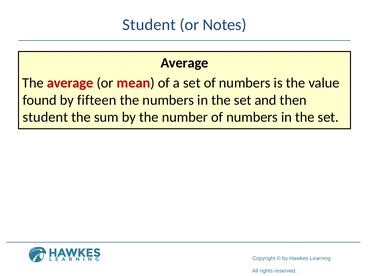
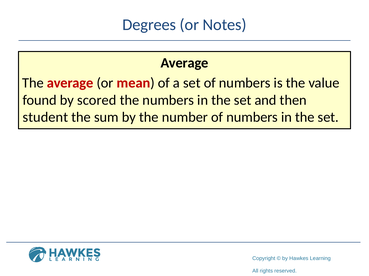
Student: Student -> Degrees (149, 25)
fifteen: fifteen -> scored (97, 100)
